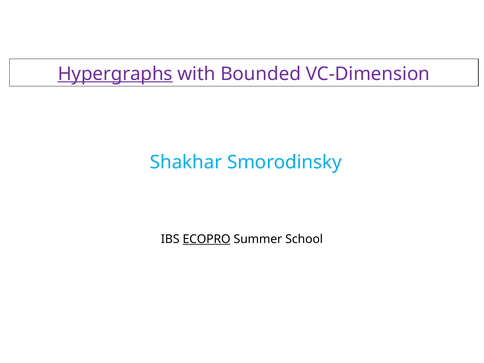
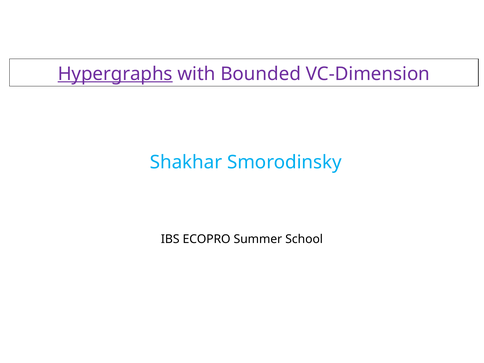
ECOPRO underline: present -> none (207, 239)
